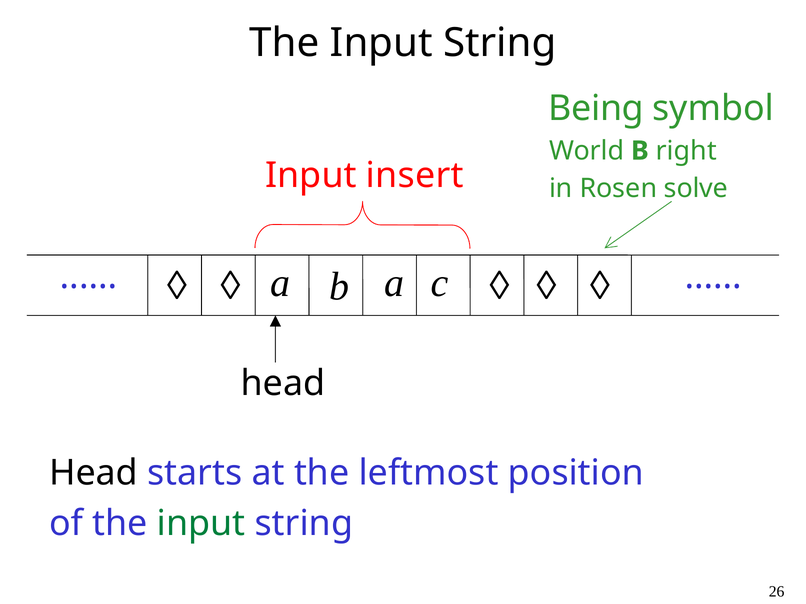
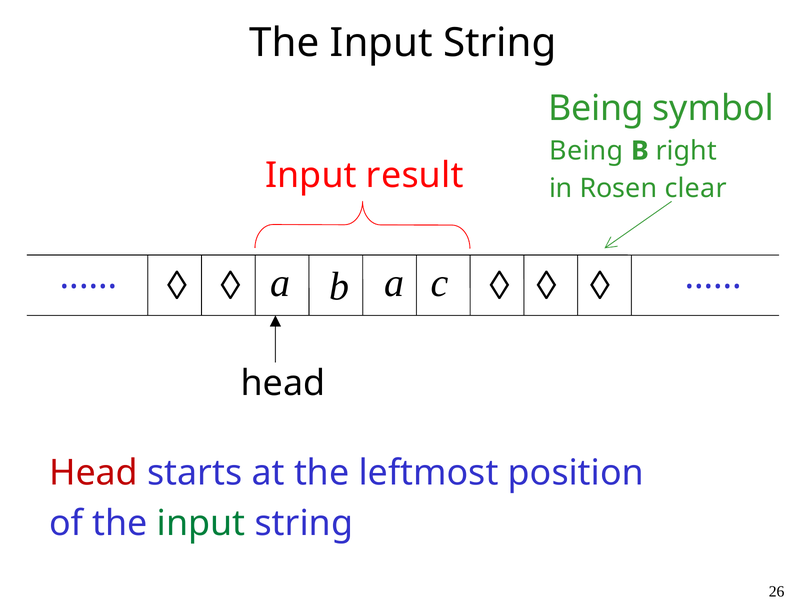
World: World -> Being (586, 151)
insert: insert -> result (415, 176)
solve: solve -> clear (696, 189)
Head colour: black -> red (93, 473)
